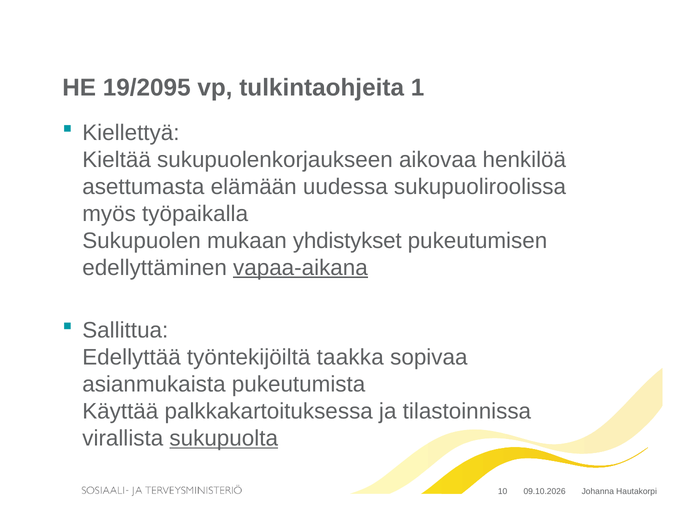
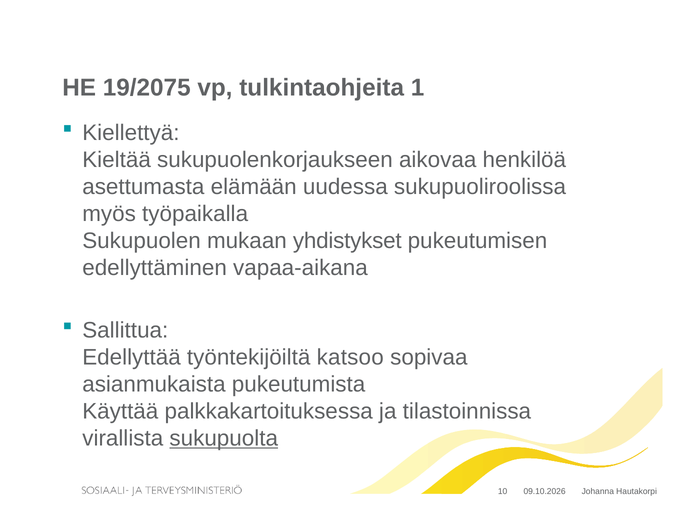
19/2095: 19/2095 -> 19/2075 (147, 88)
vapaa-aikana underline: present -> none (300, 268)
taakka: taakka -> katsoo (350, 357)
